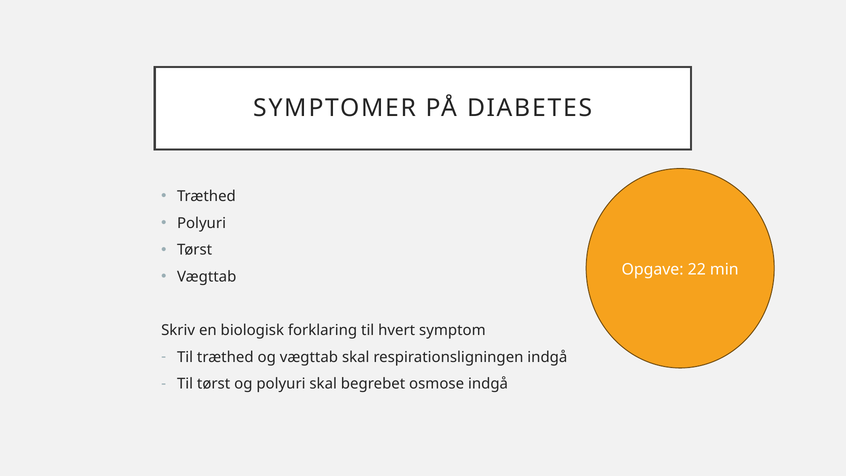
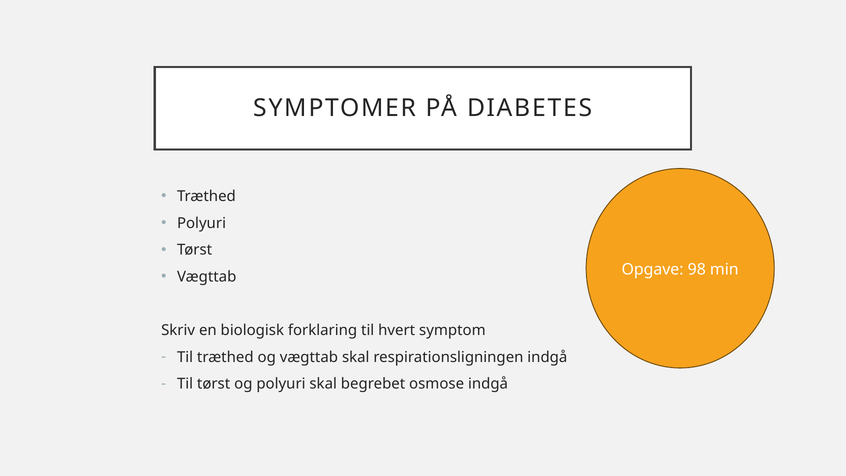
22: 22 -> 98 (697, 269)
